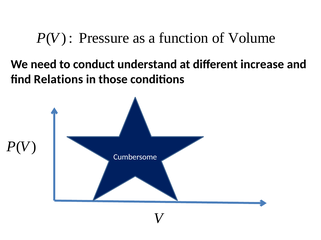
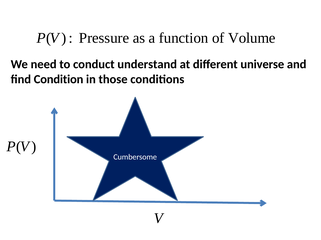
increase: increase -> universe (262, 65)
Relations: Relations -> Condition (59, 80)
